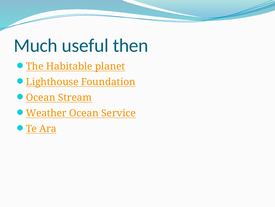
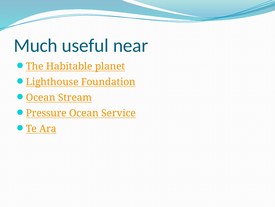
then: then -> near (131, 45)
Weather: Weather -> Pressure (46, 113)
